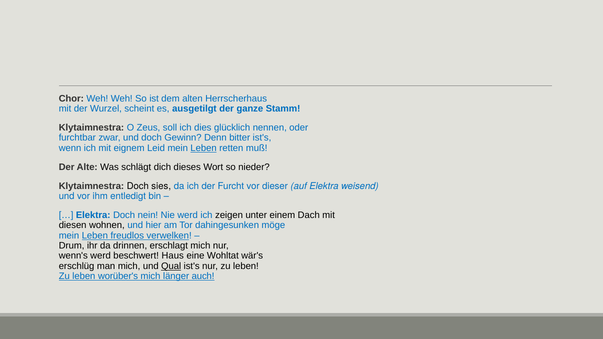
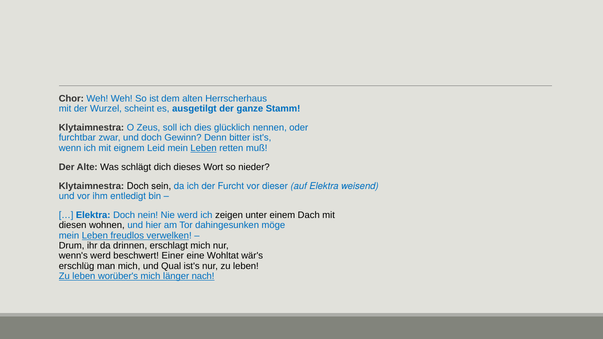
sies: sies -> sein (161, 186)
Haus: Haus -> Einer (173, 256)
Qual underline: present -> none (171, 266)
auch: auch -> nach (203, 276)
